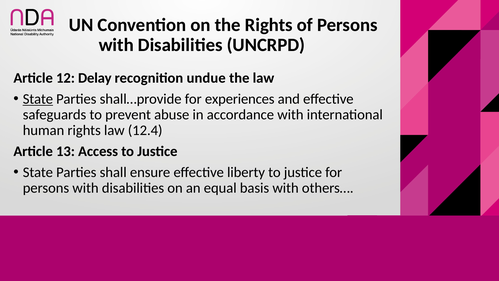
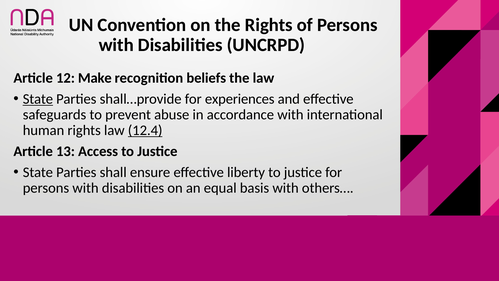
Delay: Delay -> Make (95, 78)
undue: undue -> beliefs (206, 78)
12.4 underline: none -> present (145, 130)
